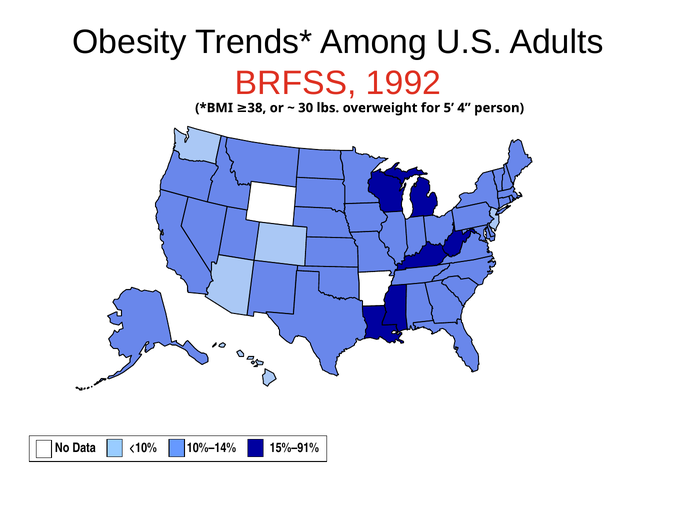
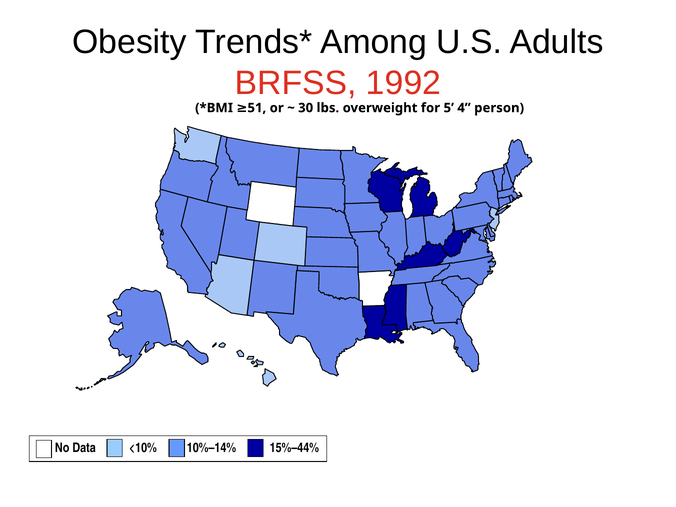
38: 38 -> 51 (257, 108)
15%–91%: 15%–91% -> 15%–44% (294, 448)
